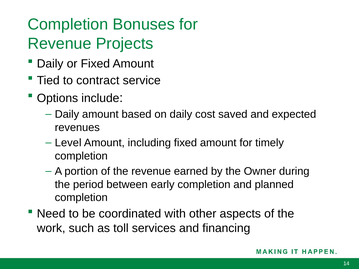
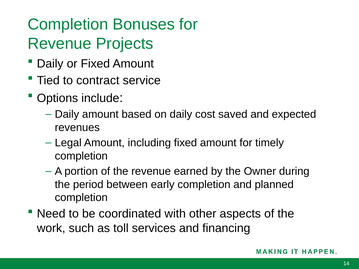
Level: Level -> Legal (68, 143)
